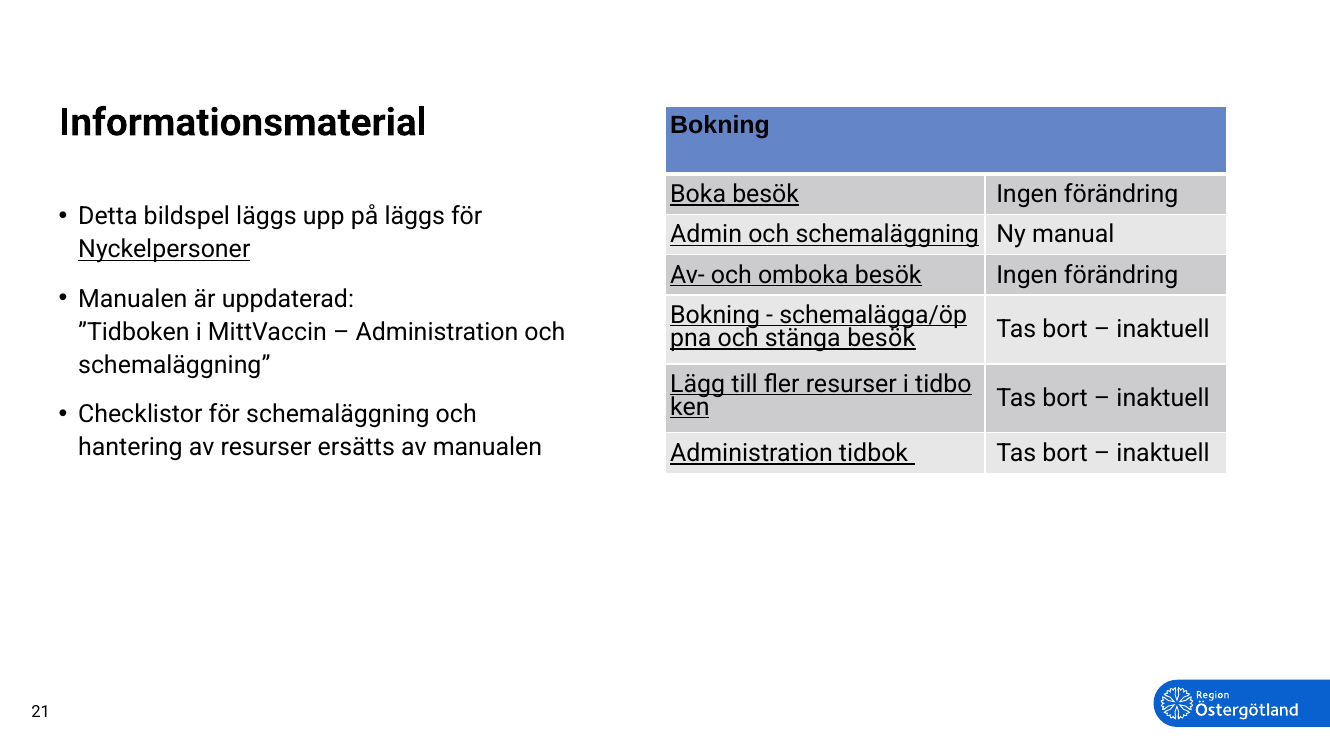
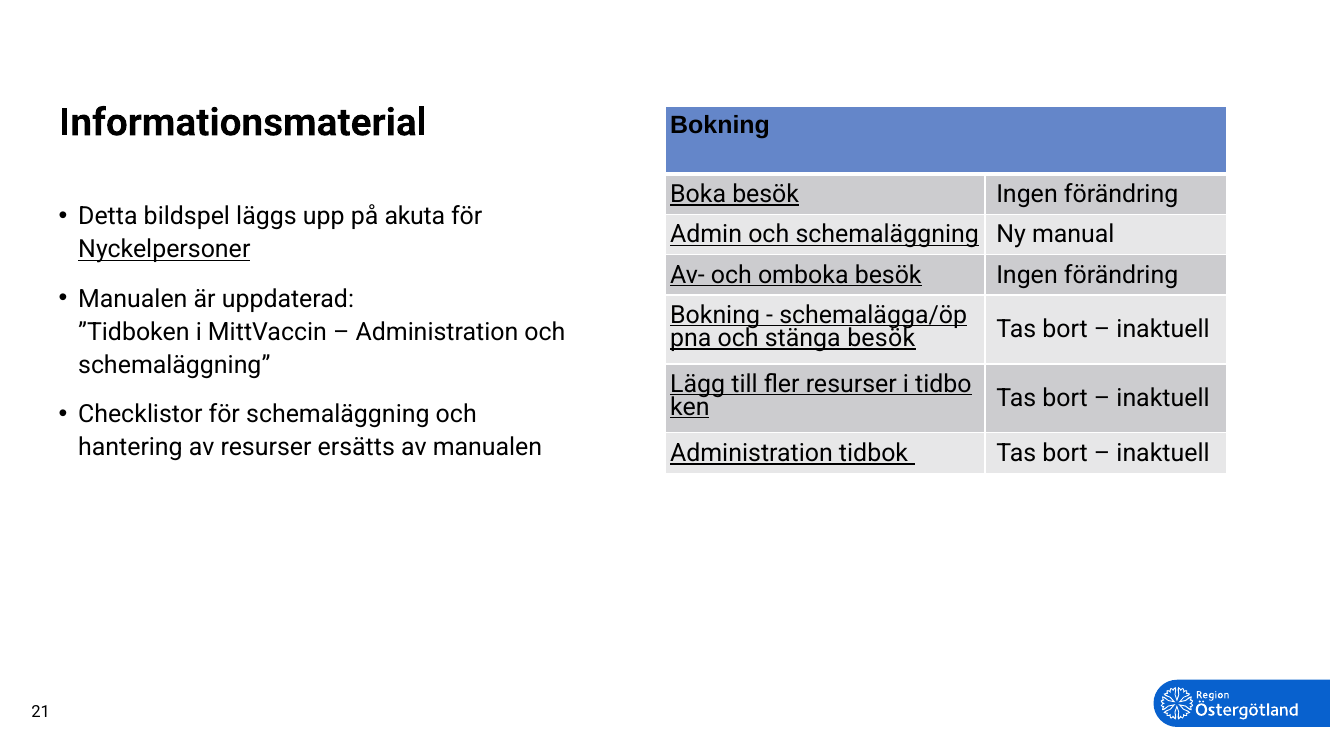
på läggs: läggs -> akuta (415, 217)
